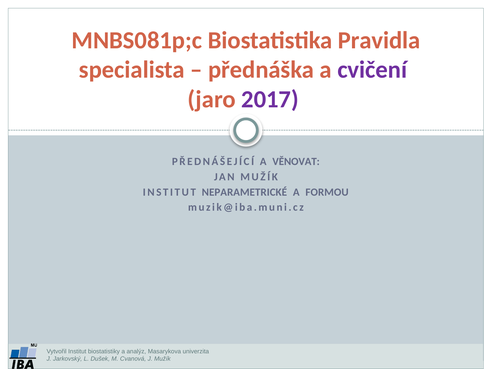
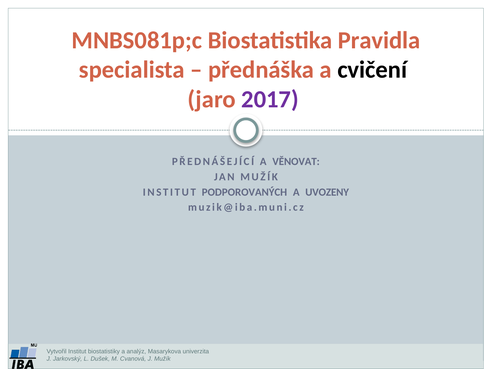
cvičení colour: purple -> black (372, 70)
NEPARAMETRICKÉ: NEPARAMETRICKÉ -> PODPOROVANÝCH (244, 192)
FORMOU: FORMOU -> UVOZENY (327, 192)
